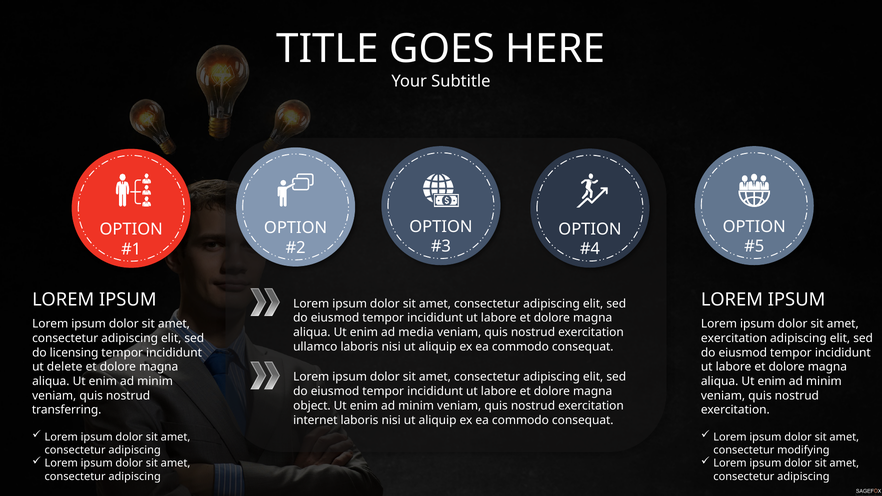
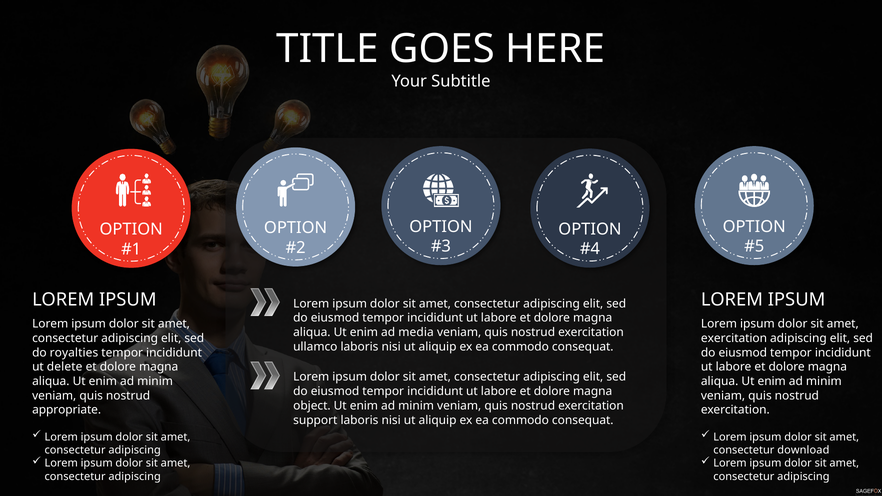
licensing: licensing -> royalties (74, 353)
transferring: transferring -> appropriate (67, 410)
internet: internet -> support (315, 420)
modifying: modifying -> download (803, 450)
